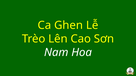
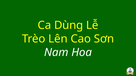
Ghen: Ghen -> Dùng (69, 25)
